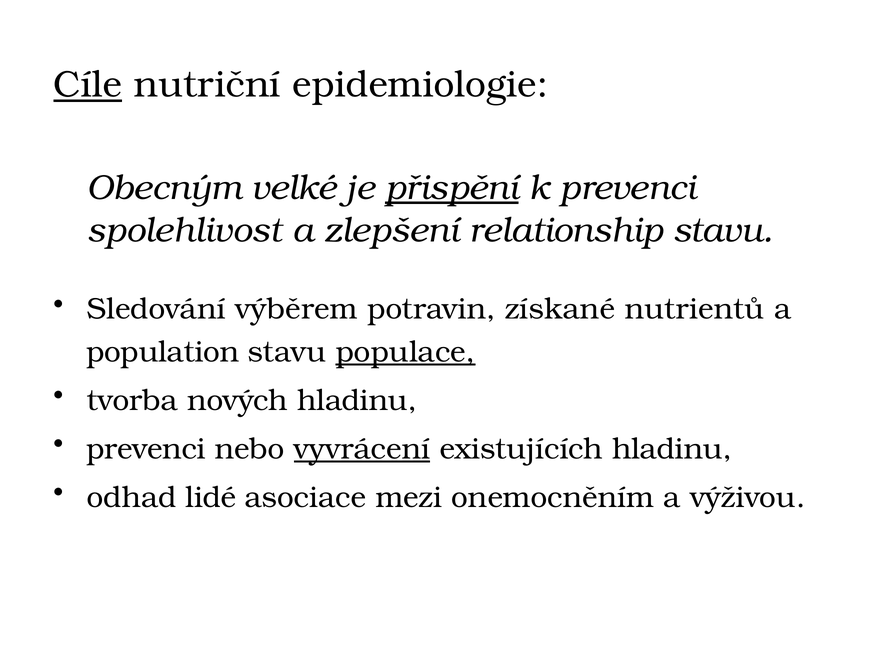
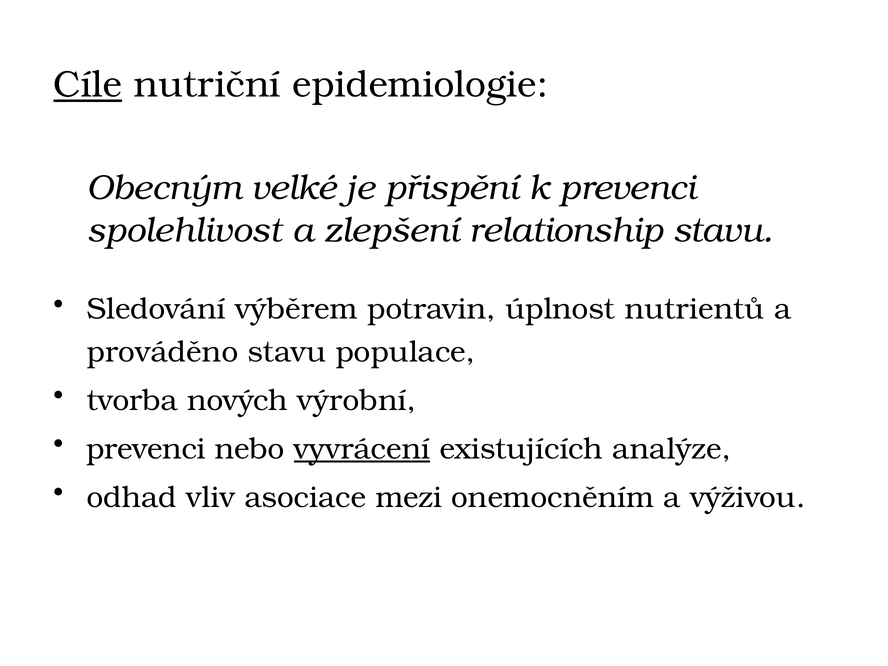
přispění underline: present -> none (452, 188)
získané: získané -> úplnost (560, 309)
population: population -> prováděno (162, 352)
populace underline: present -> none (405, 352)
nových hladinu: hladinu -> výrobní (357, 400)
existujících hladinu: hladinu -> analýze (672, 449)
lidé: lidé -> vliv (211, 497)
